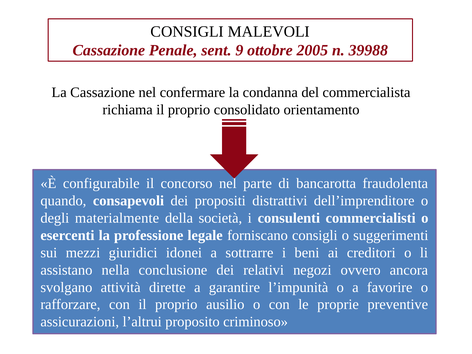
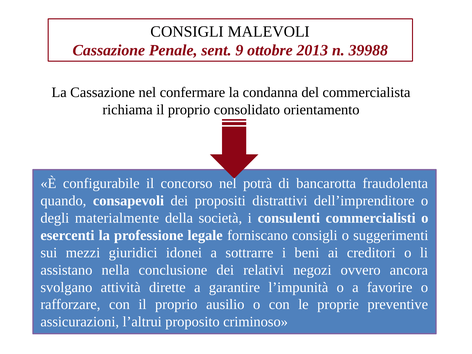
2005: 2005 -> 2013 (312, 50)
parte: parte -> potrà (258, 183)
